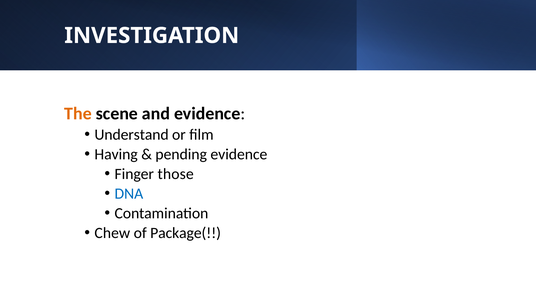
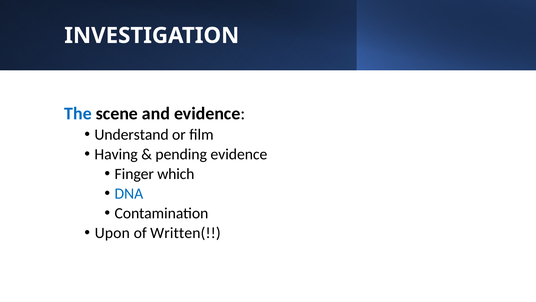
The colour: orange -> blue (78, 113)
those: those -> which (176, 174)
Chew: Chew -> Upon (112, 233)
Package(: Package( -> Written( (185, 233)
